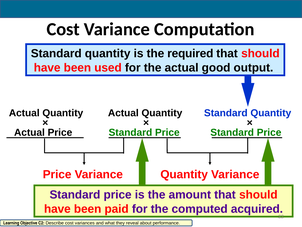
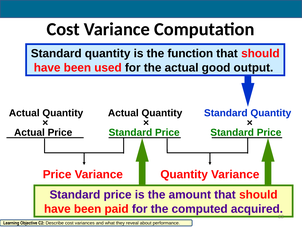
required: required -> function (190, 53)
